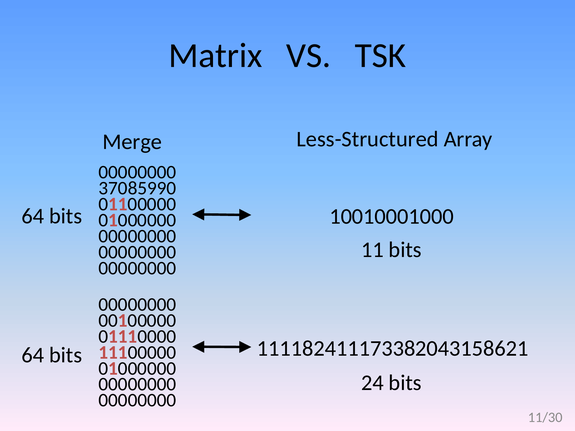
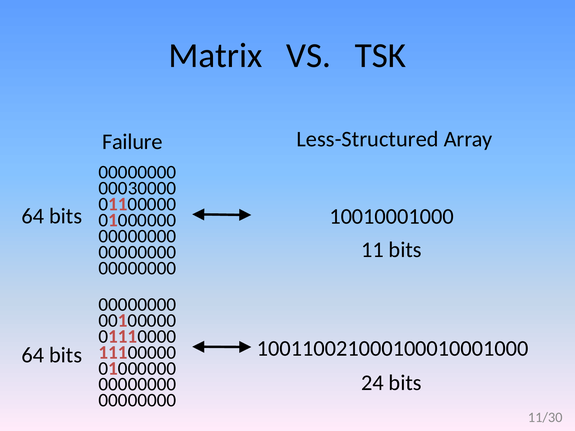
Merge: Merge -> Failure (132, 142)
37085990: 37085990 -> 00030000 (137, 188)
111182411173382043158621: 111182411173382043158621 -> 100110021000100010001000 (393, 349)
